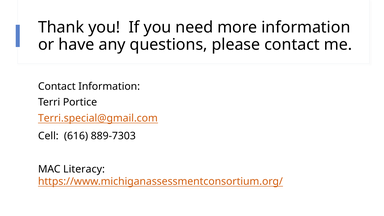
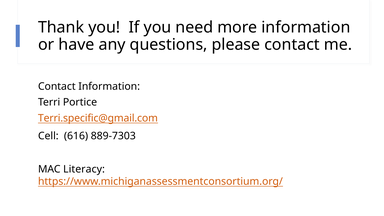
Terri.special@gmail.com: Terri.special@gmail.com -> Terri.specific@gmail.com (98, 118)
